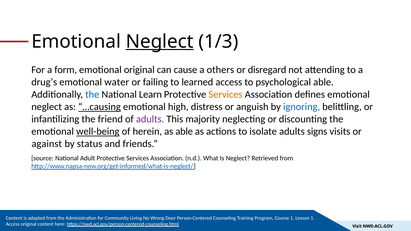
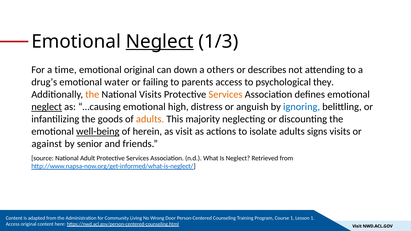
form: form -> time (66, 70)
cause: cause -> down (185, 70)
disregard: disregard -> describes (267, 70)
learned: learned -> parents (197, 82)
psychological able: able -> they (324, 82)
the colour: blue -> orange (92, 95)
National Learn: Learn -> Visits (150, 95)
neglect underline: none -> present (47, 107)
…causing underline: present -> none (99, 107)
friend: friend -> goods (110, 119)
adults colour: purple -> orange (150, 119)
as able: able -> visit (184, 132)
status: status -> senior (90, 144)
